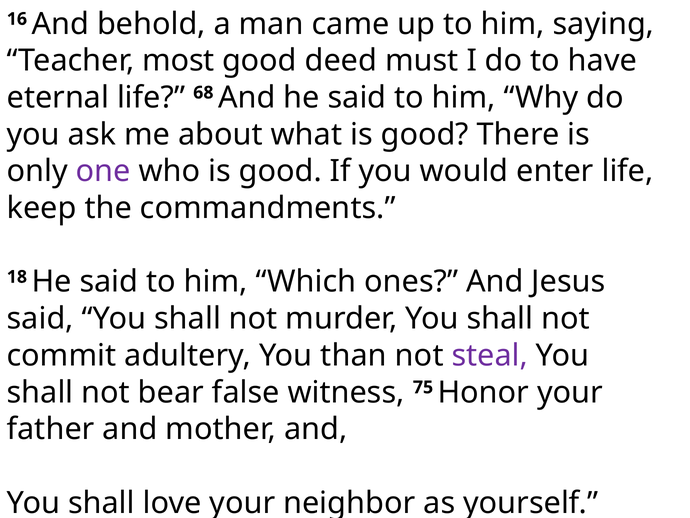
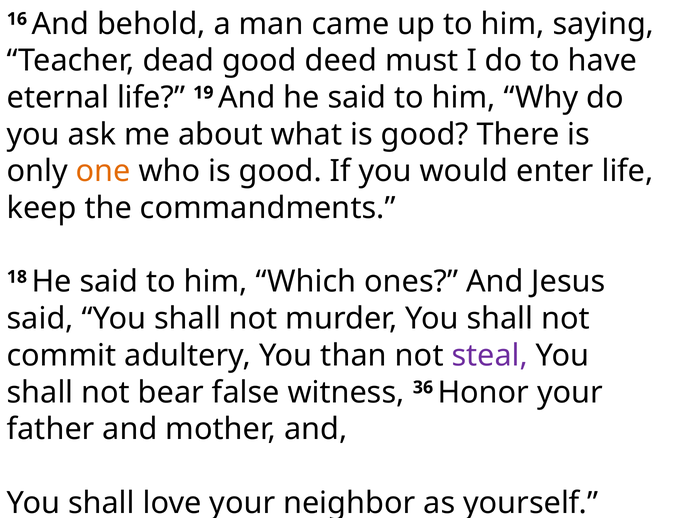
most: most -> dead (178, 61)
life 68: 68 -> 19 (203, 93)
one colour: purple -> orange (103, 171)
75: 75 -> 36 (423, 387)
